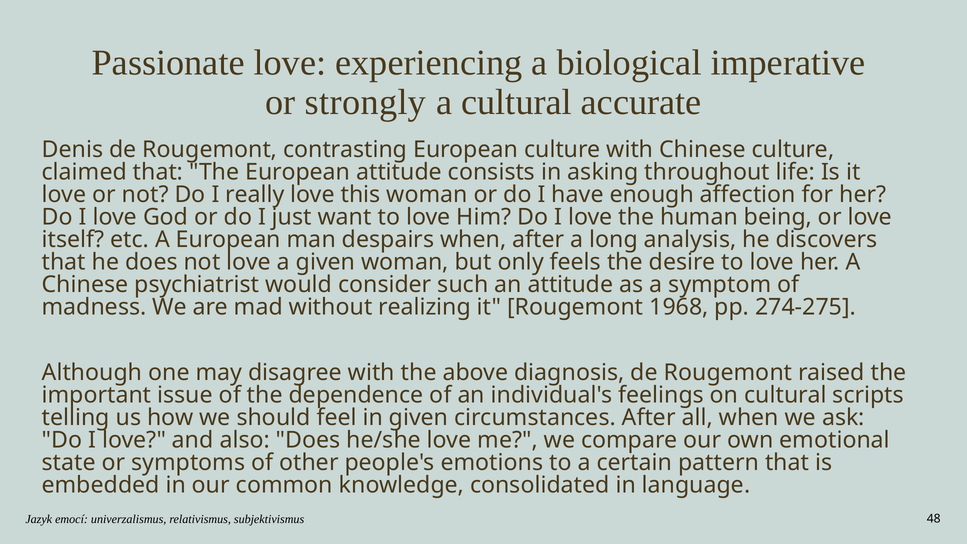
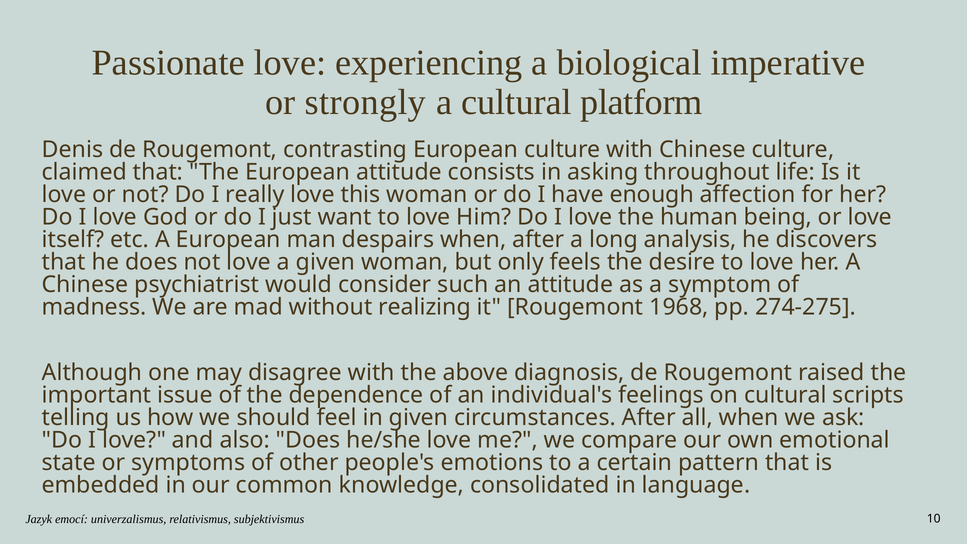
accurate: accurate -> platform (641, 102)
48: 48 -> 10 (934, 518)
